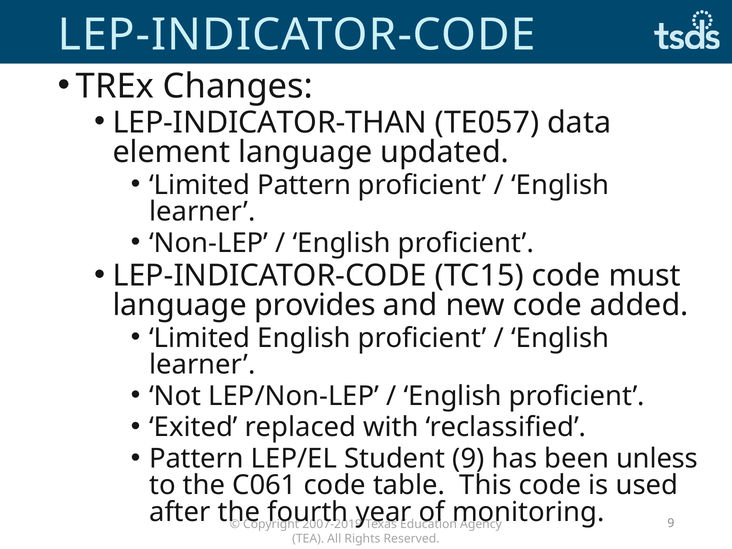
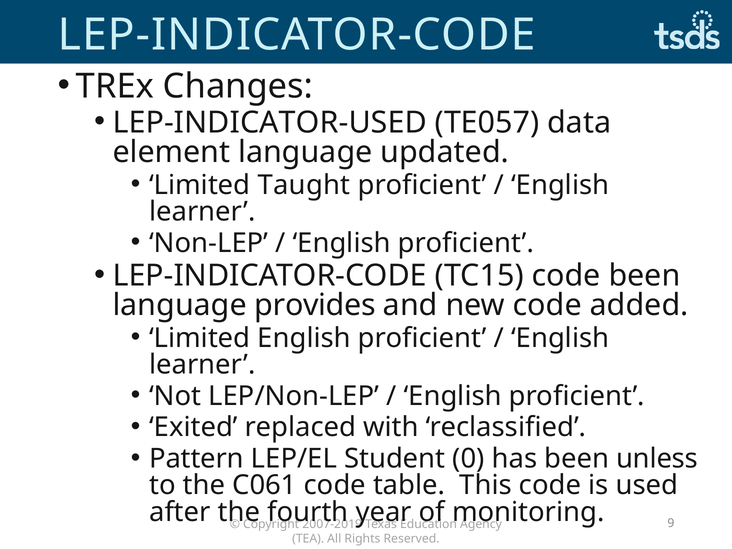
LEP-INDICATOR-THAN: LEP-INDICATOR-THAN -> LEP-INDICATOR-USED (270, 123)
Limited Pattern: Pattern -> Taught (304, 185)
code must: must -> been (644, 276)
Student 9: 9 -> 0 (468, 459)
